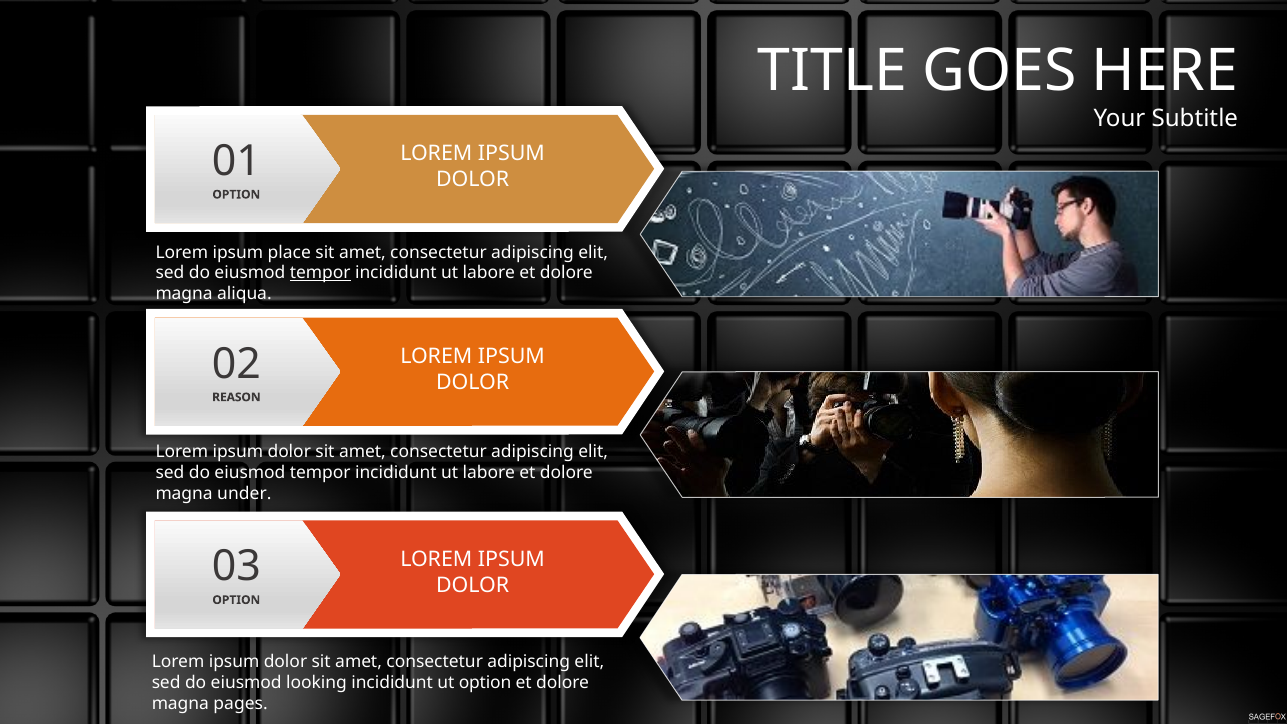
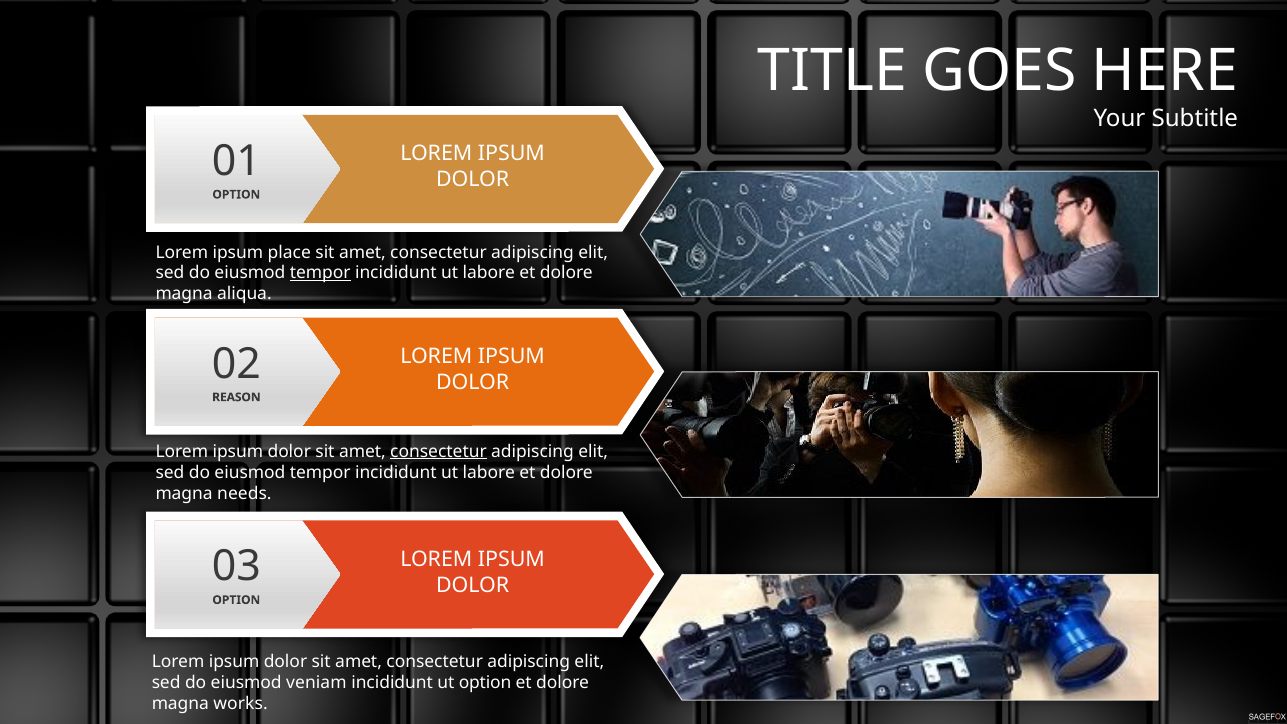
consectetur underline: none -> present (438, 451)
under: under -> needs (244, 493)
looking: looking -> veniam (316, 683)
pages: pages -> works (241, 704)
